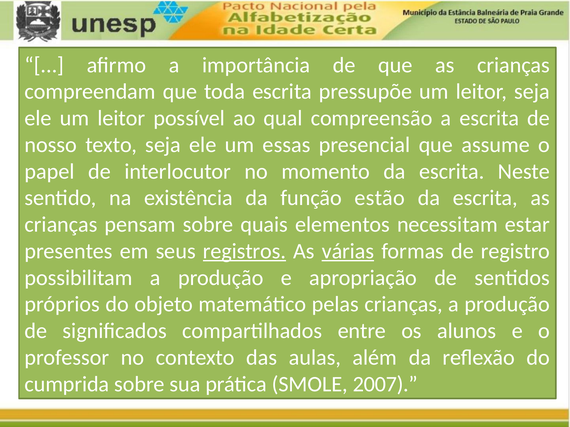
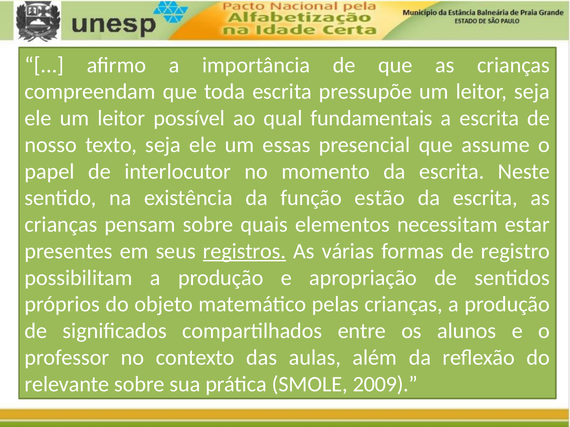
compreensão: compreensão -> fundamentais (372, 118)
várias underline: present -> none (348, 251)
cumprida: cumprida -> relevante (67, 385)
2007: 2007 -> 2009 (385, 385)
